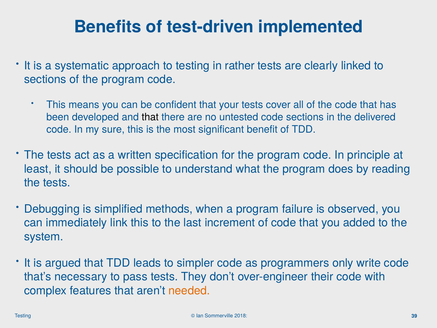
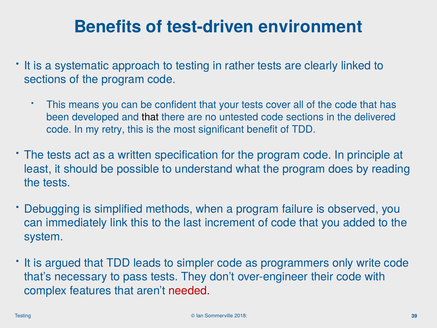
implemented: implemented -> environment (311, 27)
sure: sure -> retry (113, 129)
needed colour: orange -> red (189, 290)
